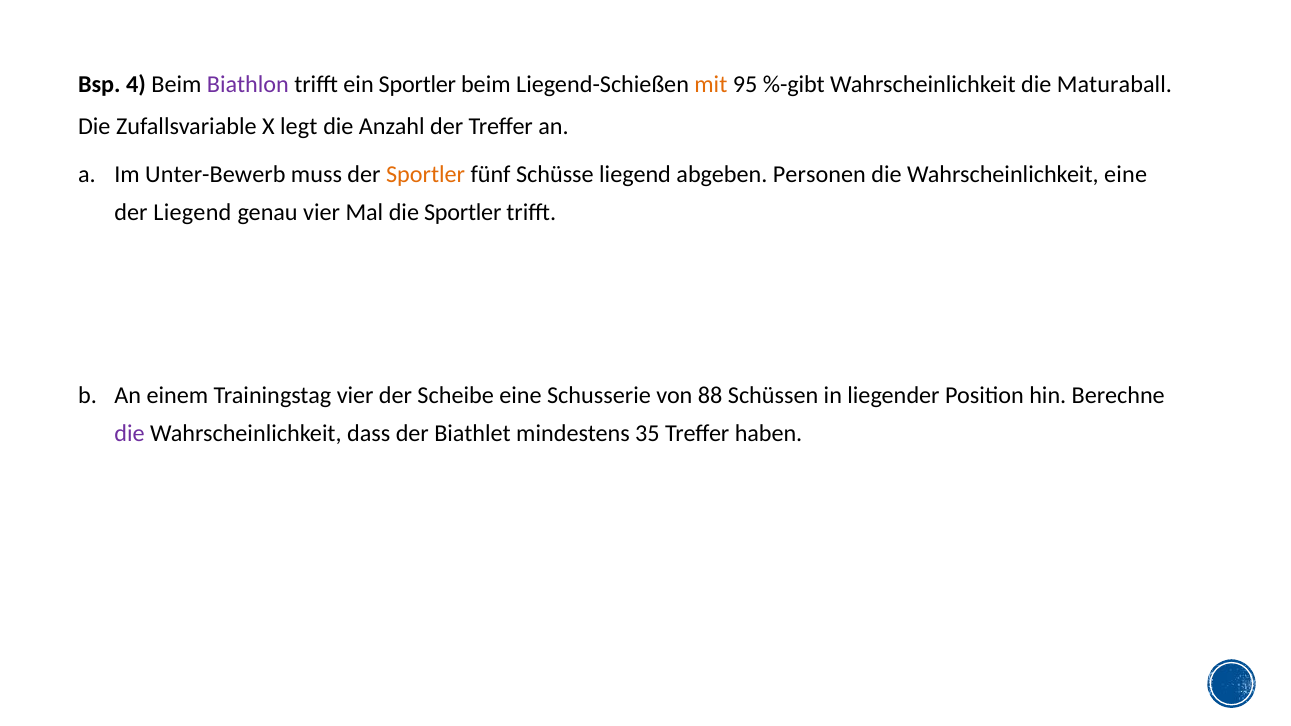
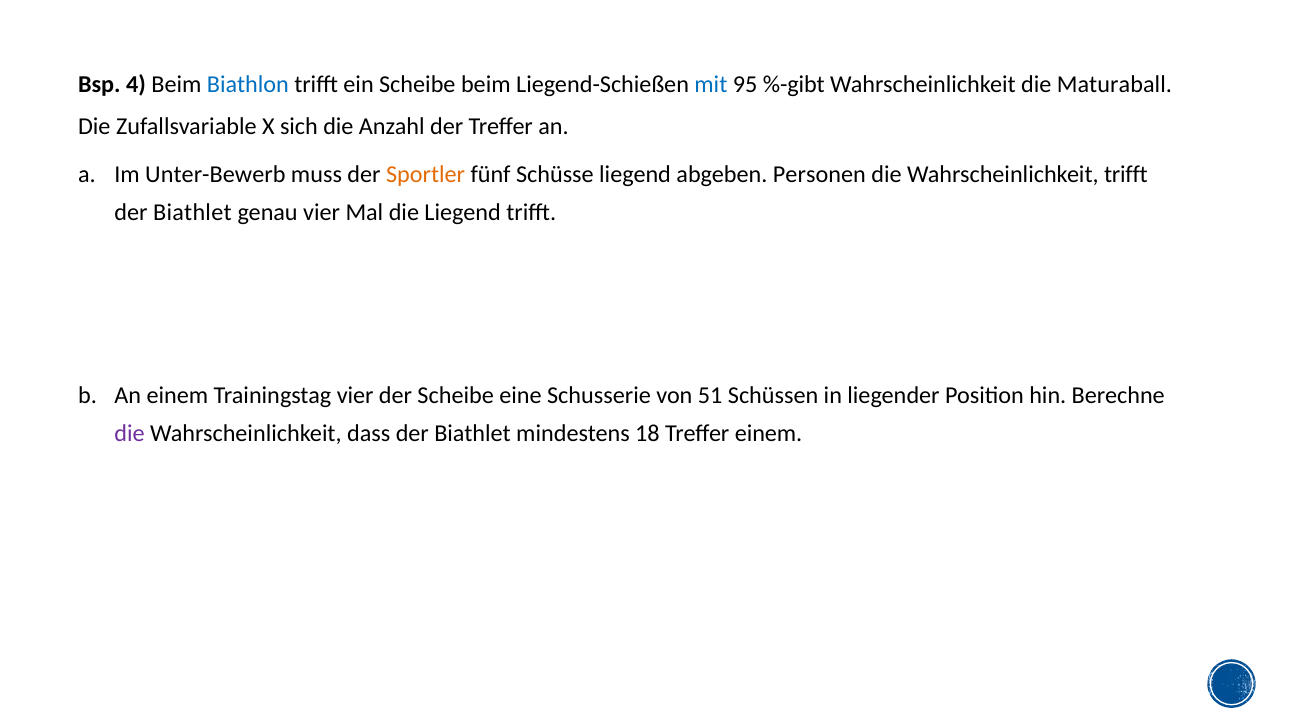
Biathlon colour: purple -> blue (248, 84)
ein Sportler: Sportler -> Scheibe (417, 84)
mit colour: orange -> blue (711, 84)
legt: legt -> sich (299, 126)
Wahrscheinlichkeit eine: eine -> trifft (1126, 175)
Liegend: Liegend -> Biathlet (192, 212)
die Sportler: Sportler -> Liegend (463, 212)
88: 88 -> 51 (710, 396)
35: 35 -> 18 (647, 434)
Treffer haben: haben -> einem (769, 434)
